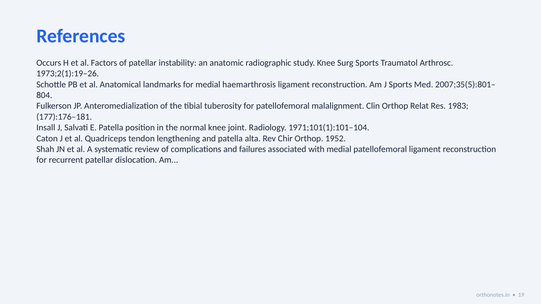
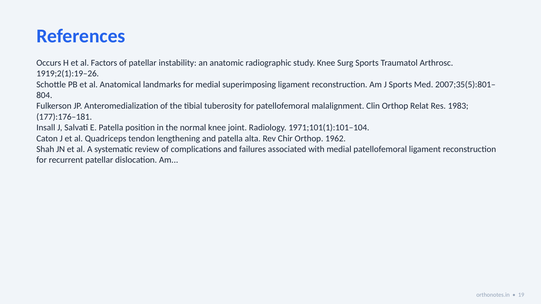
1973;2(1):19–26: 1973;2(1):19–26 -> 1919;2(1):19–26 (68, 74)
haemarthrosis: haemarthrosis -> superimposing (249, 84)
1952: 1952 -> 1962 (336, 139)
